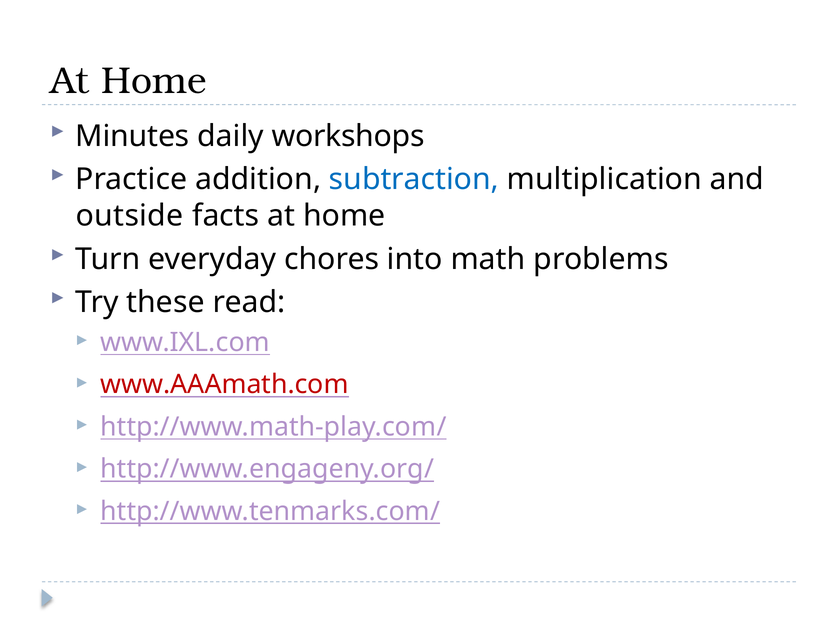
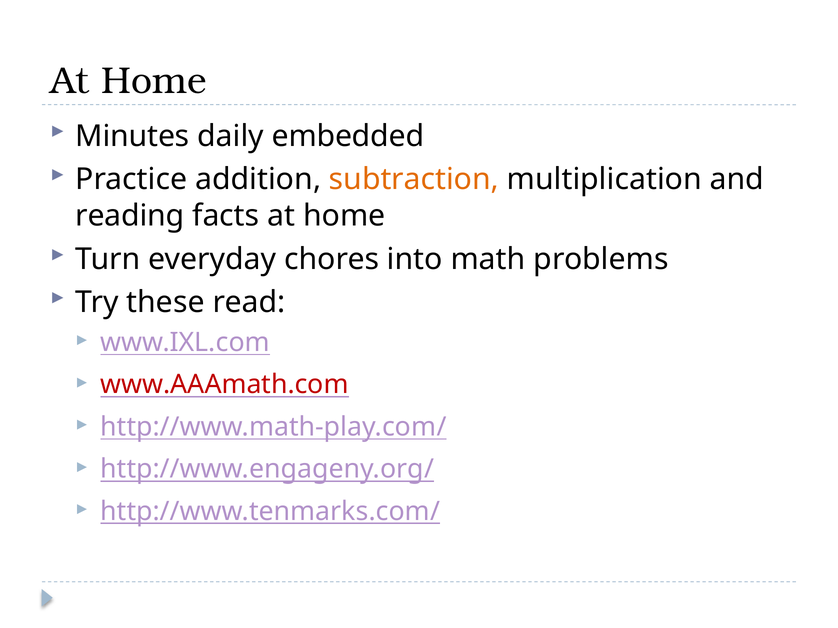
workshops: workshops -> embedded (348, 136)
subtraction colour: blue -> orange (414, 180)
outside: outside -> reading (130, 216)
